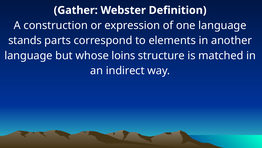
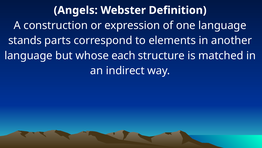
Gather: Gather -> Angels (76, 10)
loins: loins -> each (123, 55)
